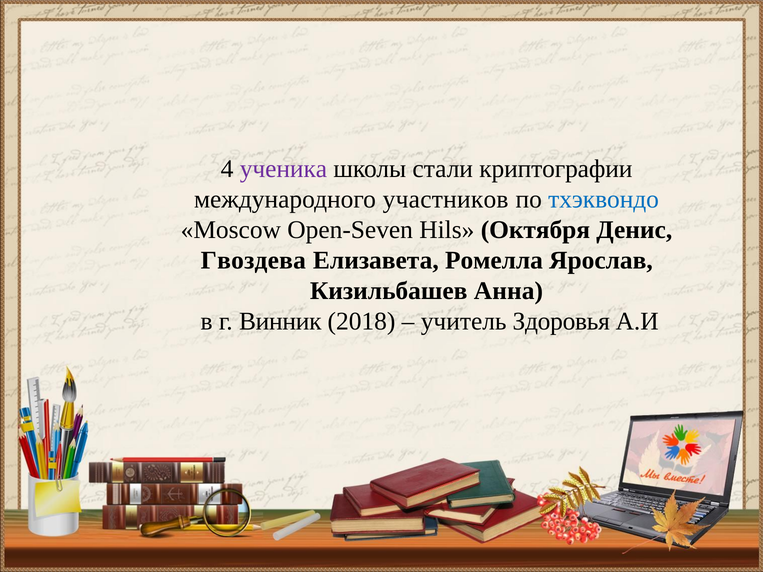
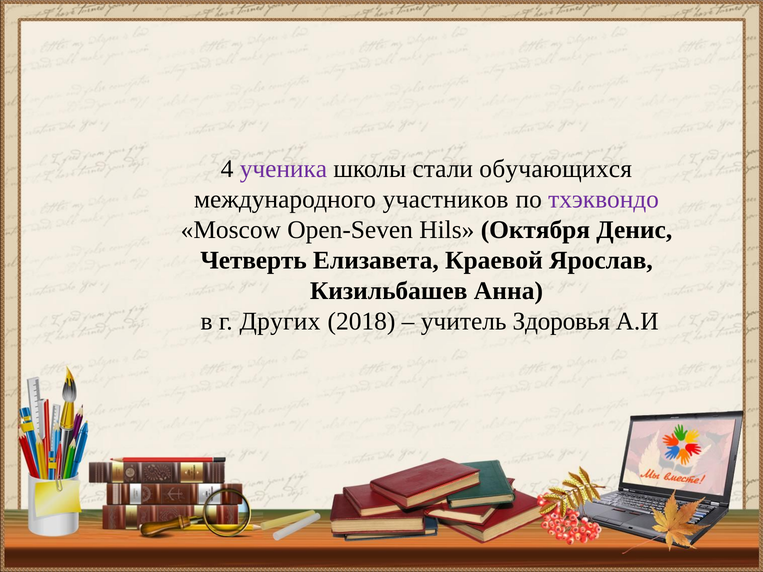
криптографии: криптографии -> обучающихся (556, 169)
тхэквондо colour: blue -> purple (604, 199)
Гвоздева: Гвоздева -> Четверть (254, 260)
Ромелла: Ромелла -> Краевой (494, 260)
Винник: Винник -> Других (280, 321)
